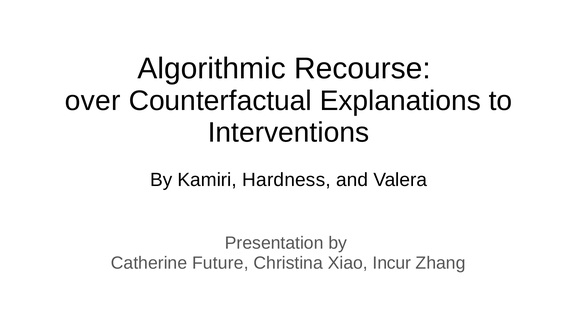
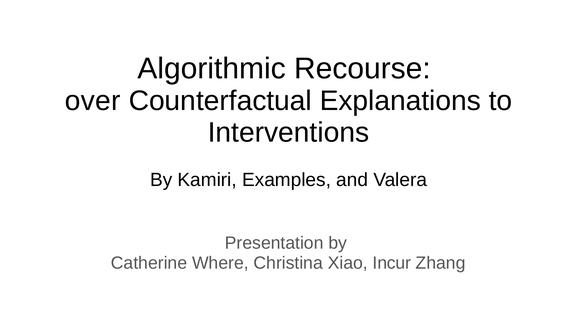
Hardness: Hardness -> Examples (287, 180)
Future: Future -> Where (220, 263)
